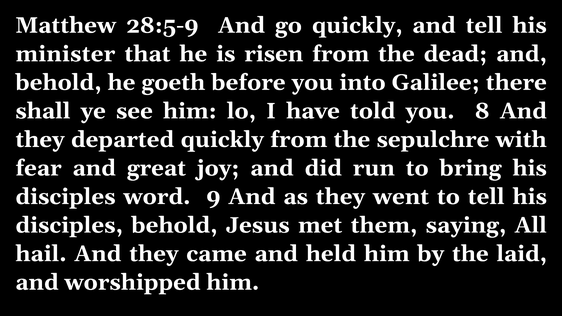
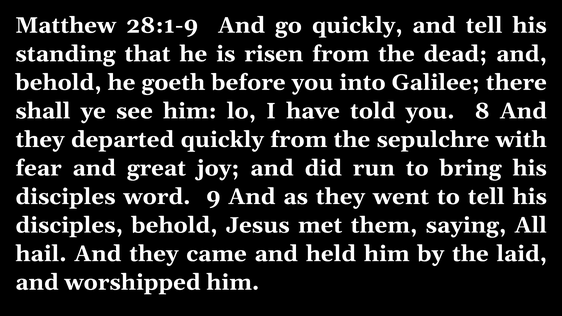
28:5-9: 28:5-9 -> 28:1-9 (162, 25)
minister: minister -> standing (65, 54)
